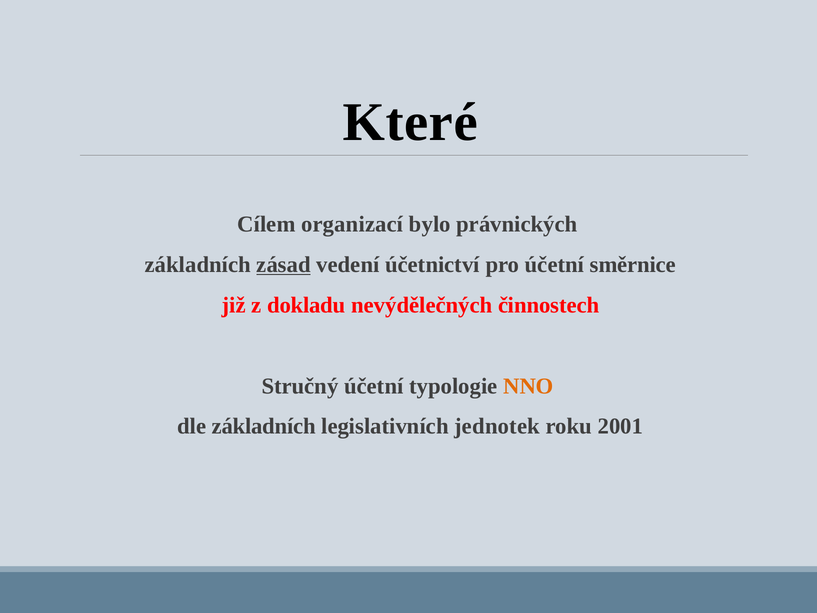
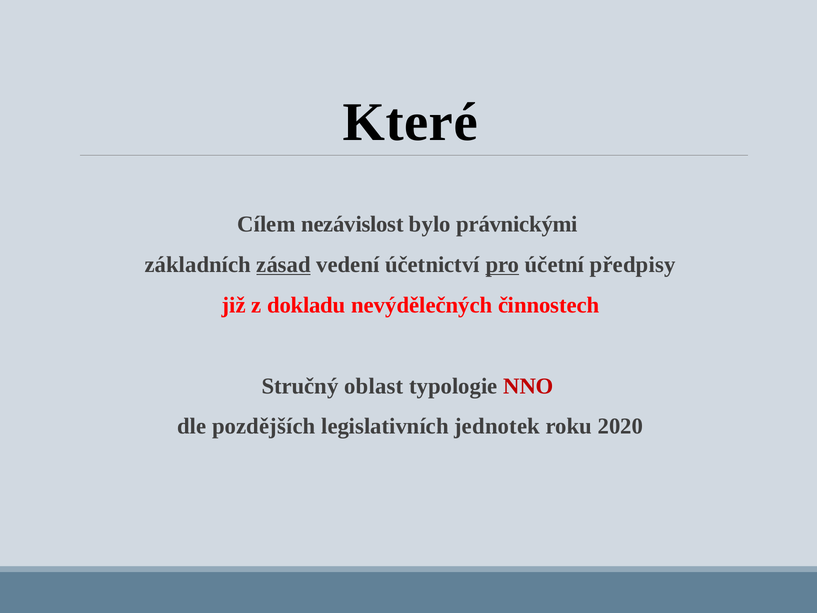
organizací: organizací -> nezávislost (352, 224)
právnických: právnických -> právnickými (517, 224)
pro underline: none -> present (502, 265)
směrnice: směrnice -> předpisy (633, 265)
Stručný účetní: účetní -> oblast (374, 386)
NNO colour: orange -> red (528, 386)
dle základních: základních -> pozdějších (264, 426)
2001: 2001 -> 2020 (620, 426)
